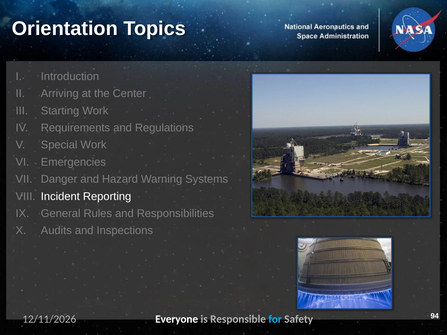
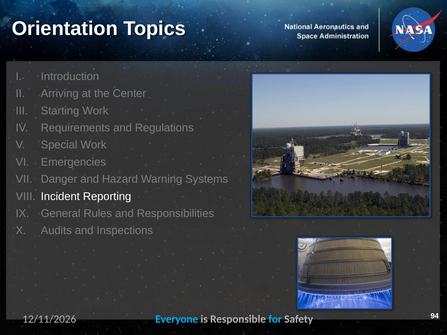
Everyone colour: white -> light blue (177, 319)
